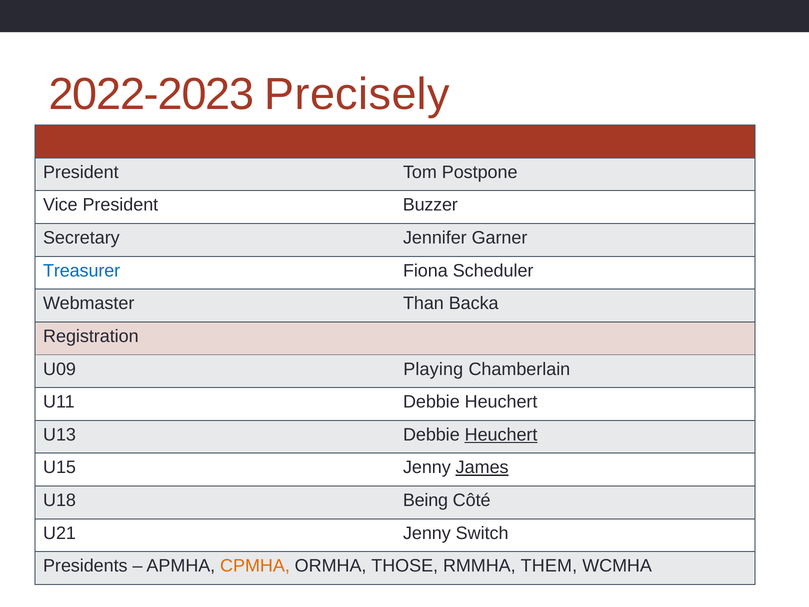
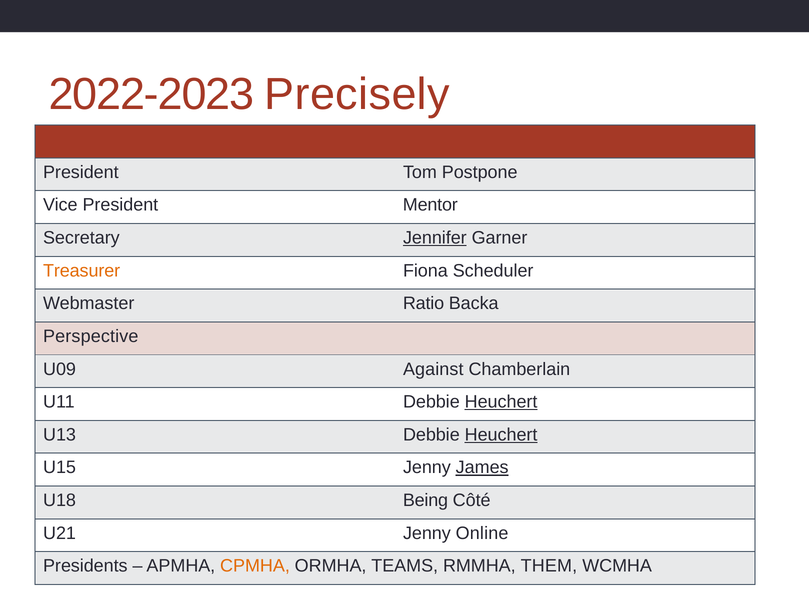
Buzzer: Buzzer -> Mentor (430, 205)
Jennifer underline: none -> present (435, 238)
Treasurer colour: blue -> orange (82, 271)
Than: Than -> Ratio (424, 303)
Registration: Registration -> Perspective (91, 336)
Playing: Playing -> Against (433, 369)
Heuchert underline: none -> present (501, 402)
Switch: Switch -> Online (482, 533)
THOSE: THOSE -> TEAMS (405, 566)
